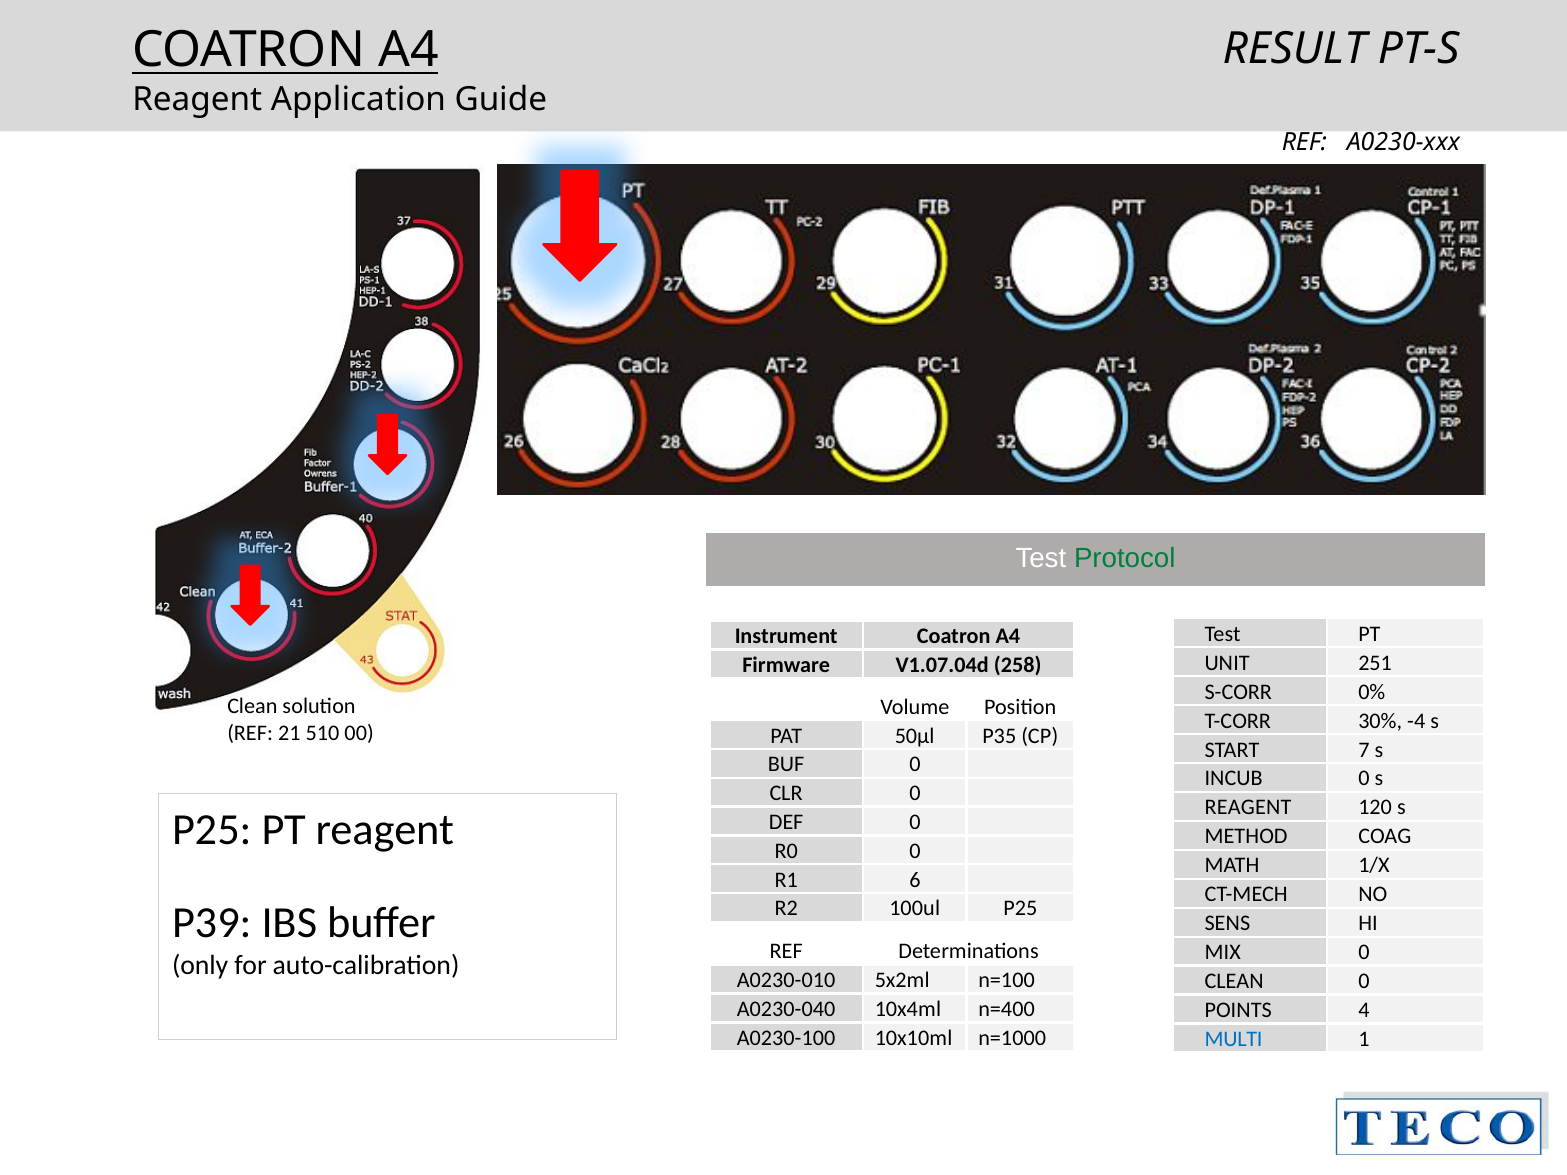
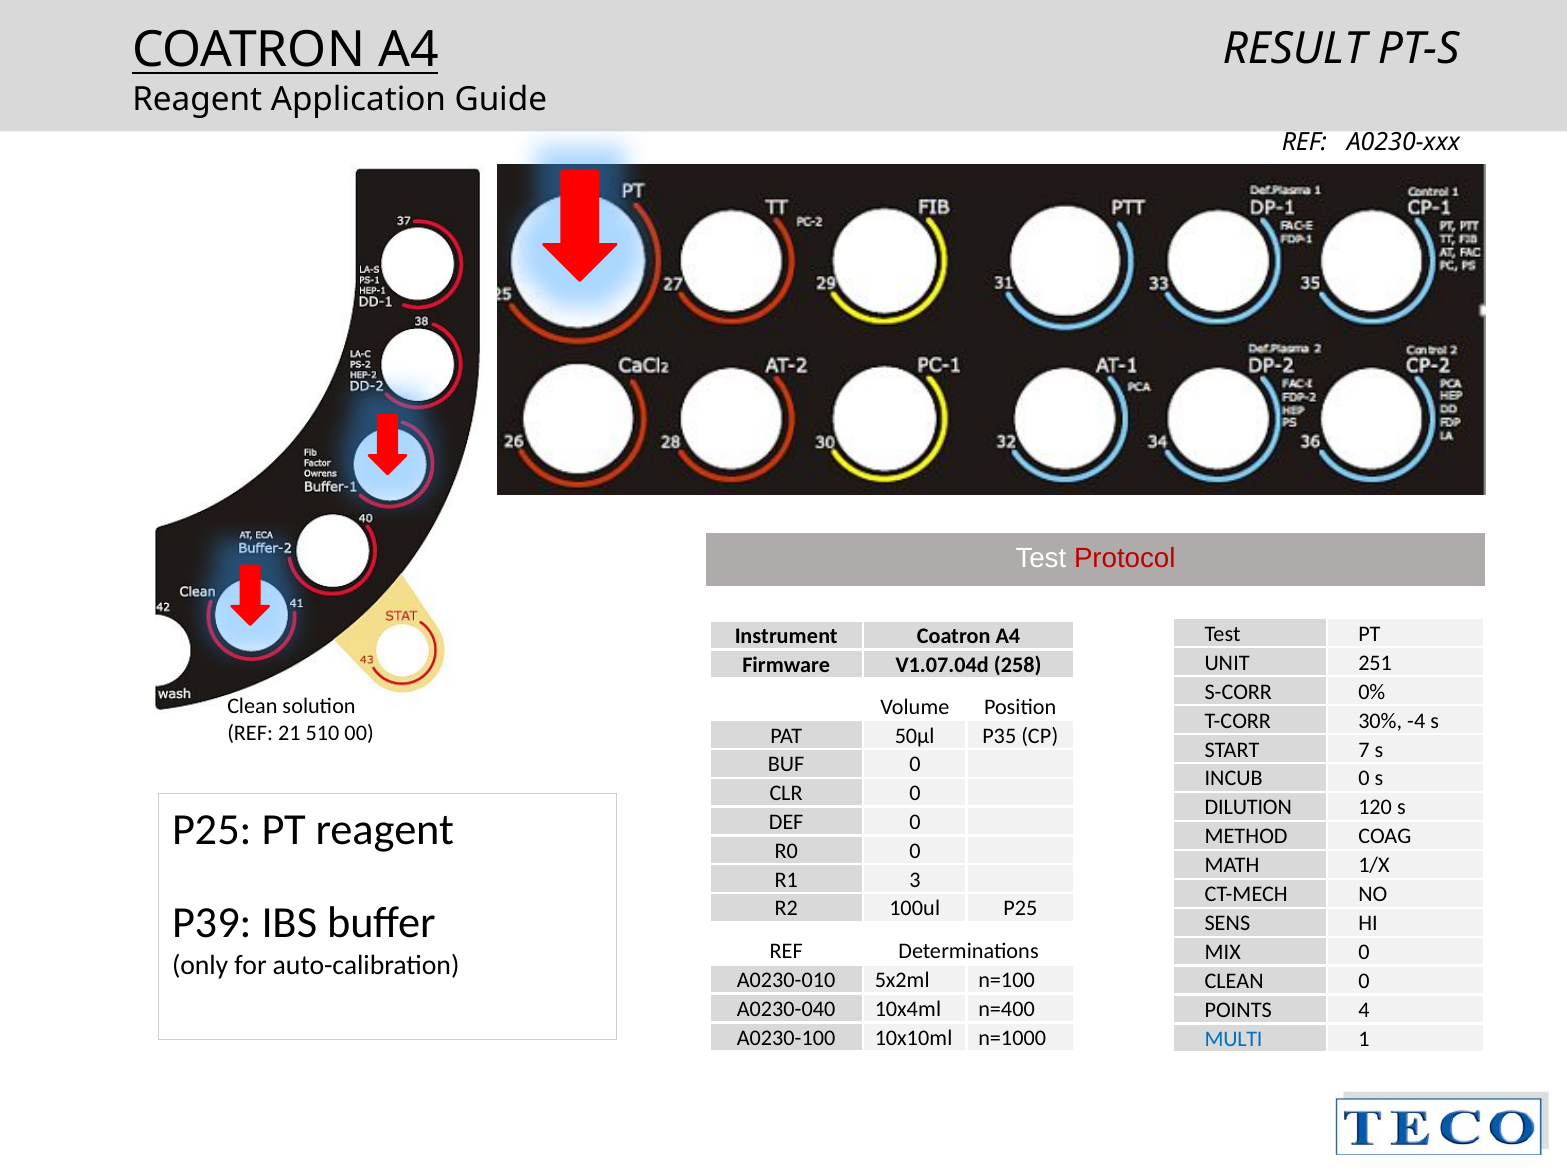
Protocol colour: green -> red (1125, 559)
REAGENT: REAGENT -> DILUTION (1248, 808)
6: 6 -> 3 (915, 880)
